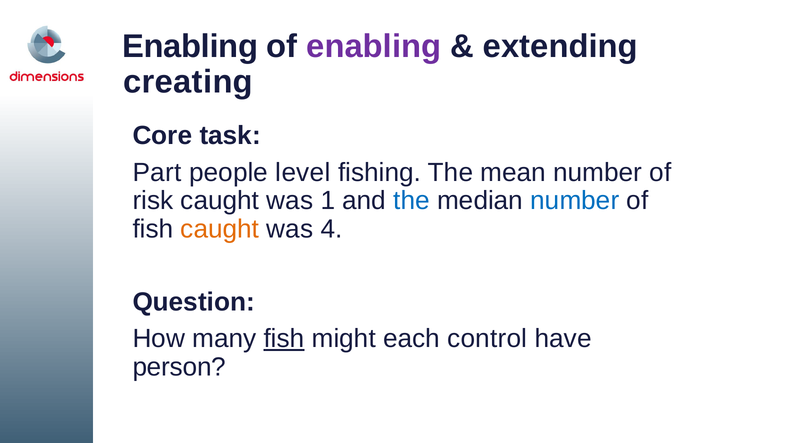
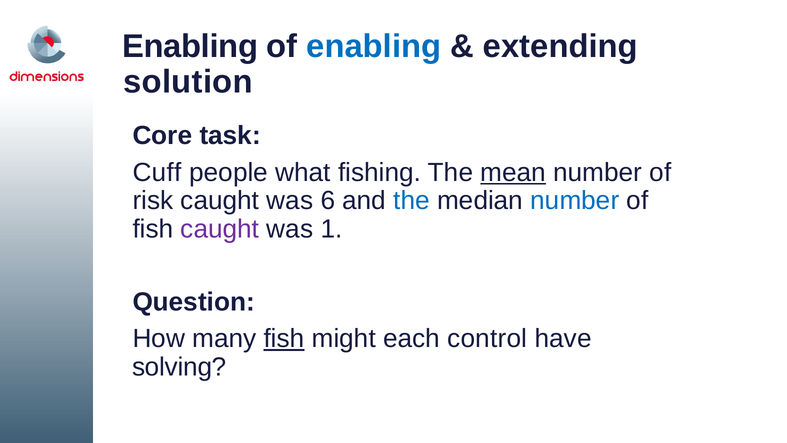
enabling colour: purple -> blue (374, 46)
creating: creating -> solution (188, 82)
Part: Part -> Cuff (157, 172)
level: level -> what (303, 172)
mean underline: none -> present (513, 172)
1: 1 -> 6 (328, 201)
caught colour: orange -> purple (220, 229)
4: 4 -> 1 (331, 229)
person: person -> solving (179, 367)
